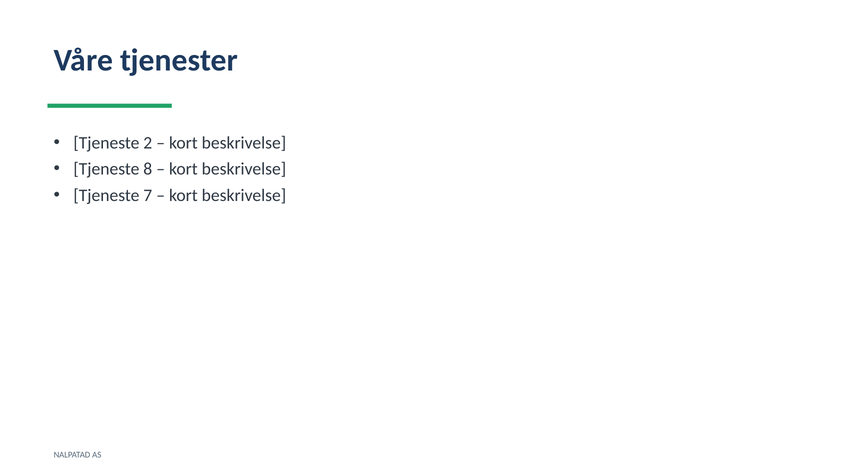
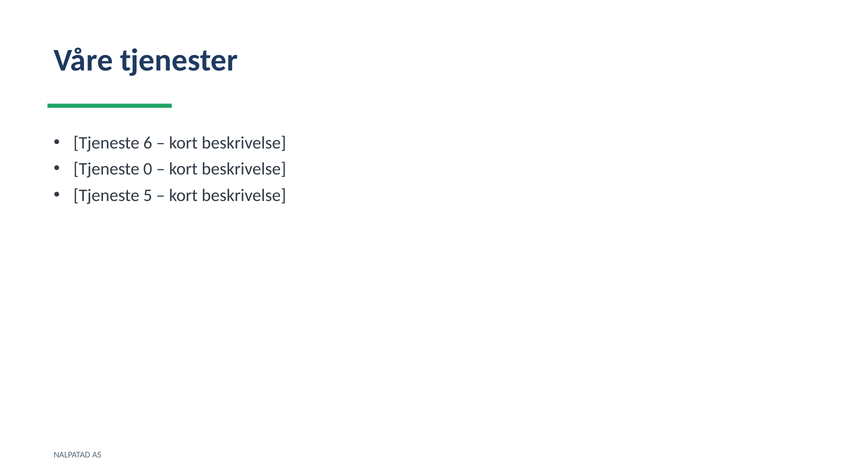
2: 2 -> 6 (148, 143)
8: 8 -> 0 (148, 169)
7: 7 -> 5 (148, 195)
